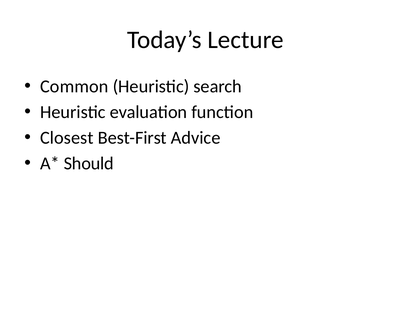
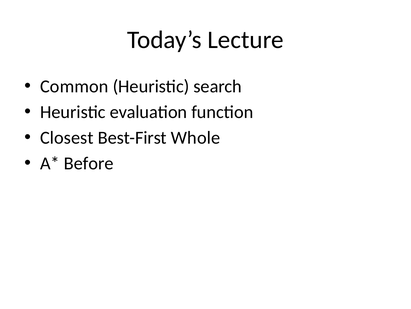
Advice: Advice -> Whole (196, 137)
Should: Should -> Before (89, 163)
